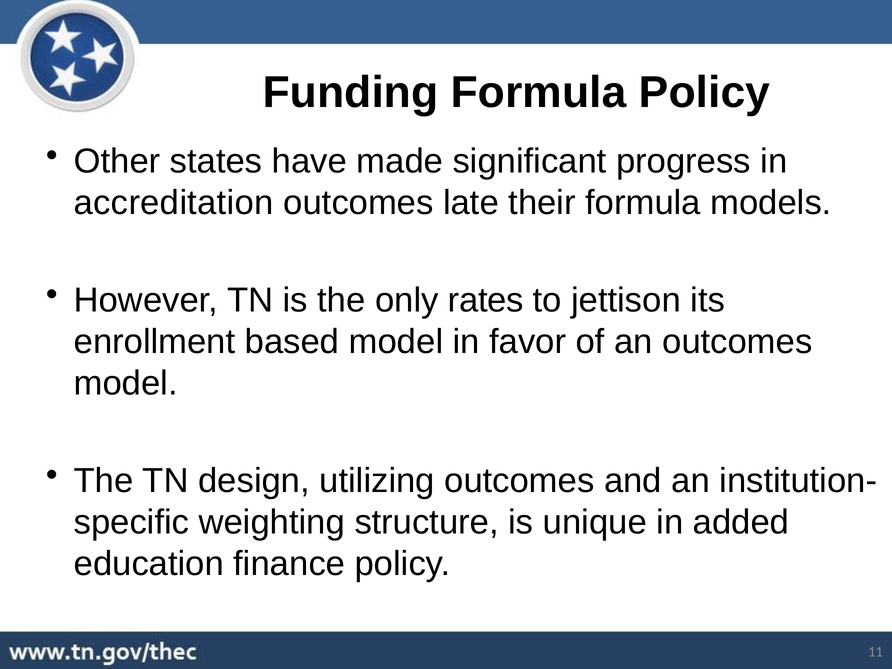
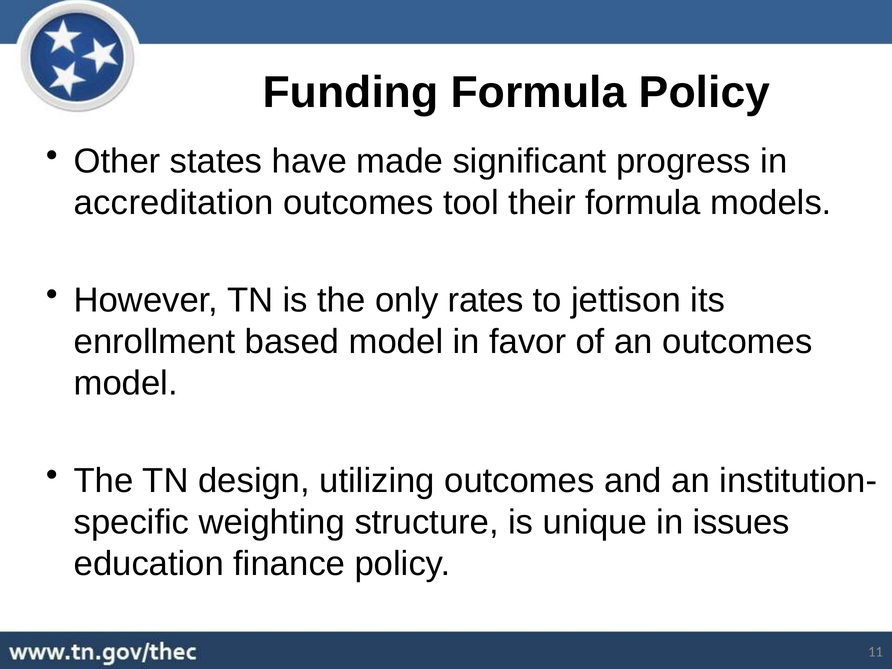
late: late -> tool (471, 203)
added: added -> issues (741, 522)
